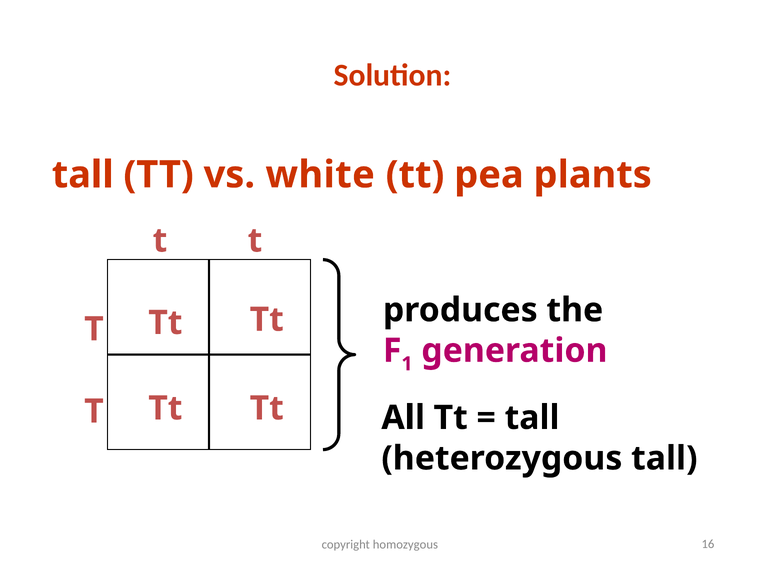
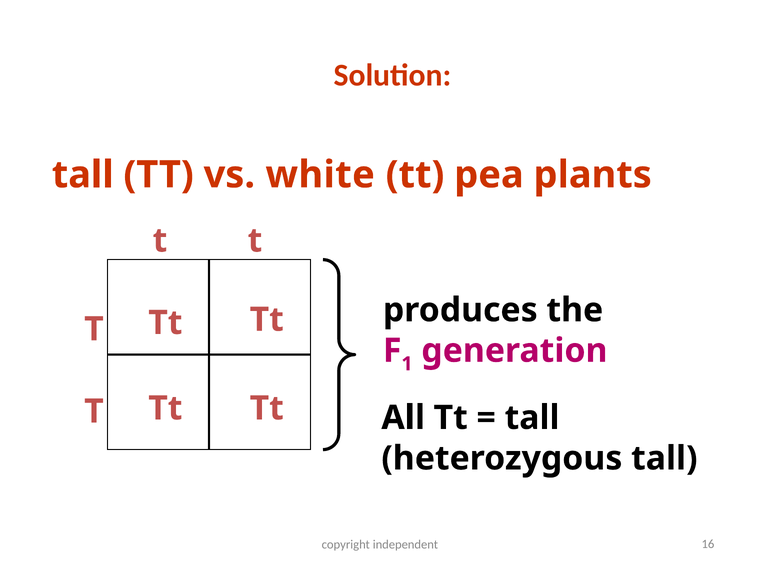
homozygous: homozygous -> independent (405, 544)
